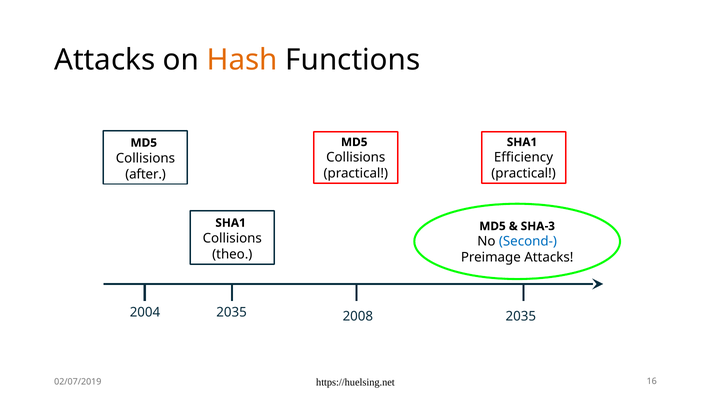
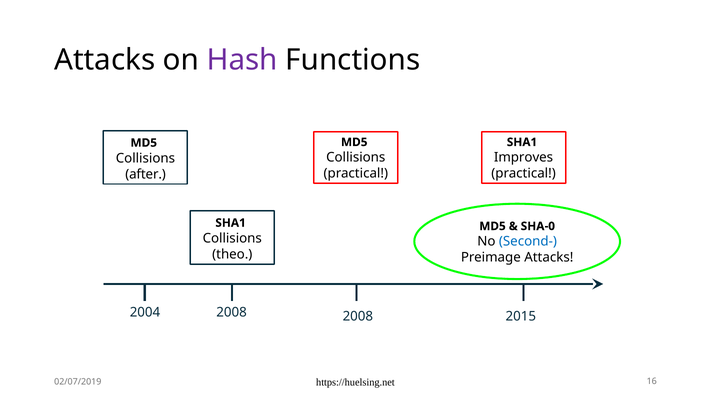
Hash colour: orange -> purple (242, 60)
Efficiency: Efficiency -> Improves (524, 157)
SHA-3: SHA-3 -> SHA-0 (538, 226)
2004 2035: 2035 -> 2008 (232, 312)
2035: 2035 -> 2015 (521, 316)
